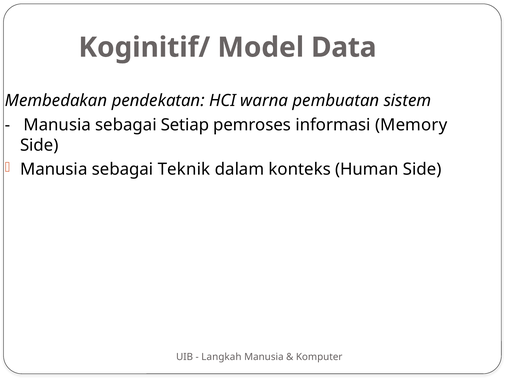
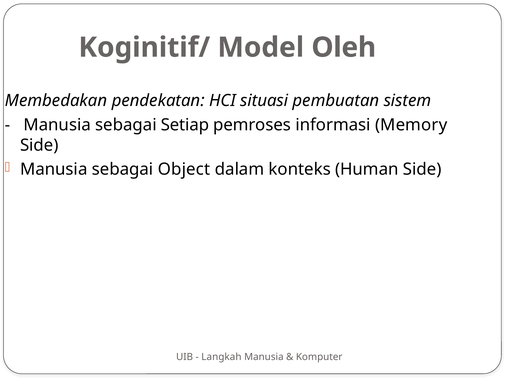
Data: Data -> Oleh (344, 47)
warna: warna -> situasi (264, 101)
Teknik: Teknik -> Object (184, 169)
